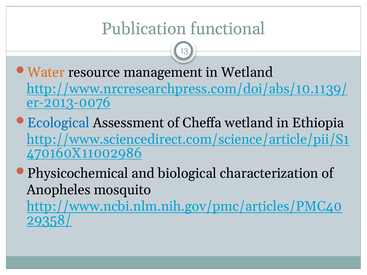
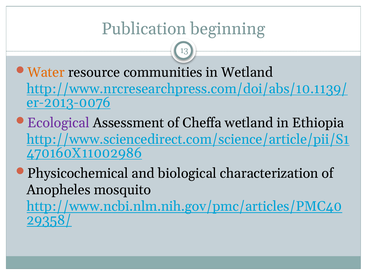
functional: functional -> beginning (228, 29)
management: management -> communities (163, 72)
Ecological colour: blue -> purple (58, 123)
